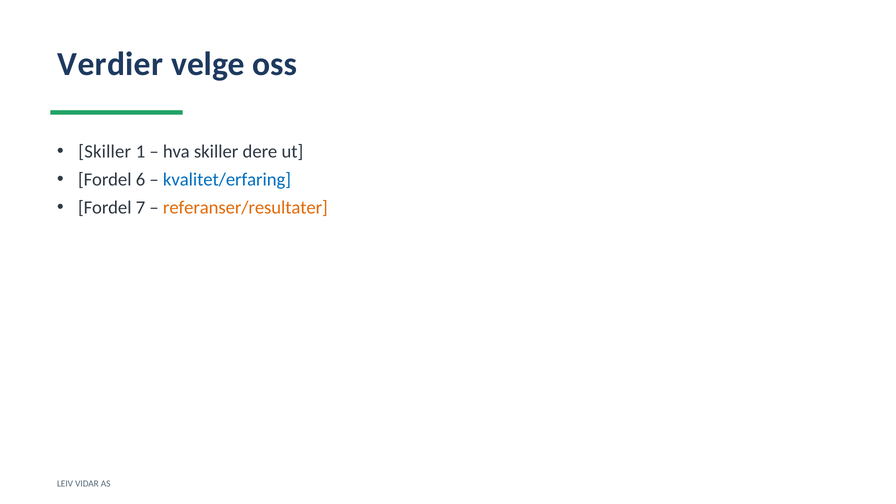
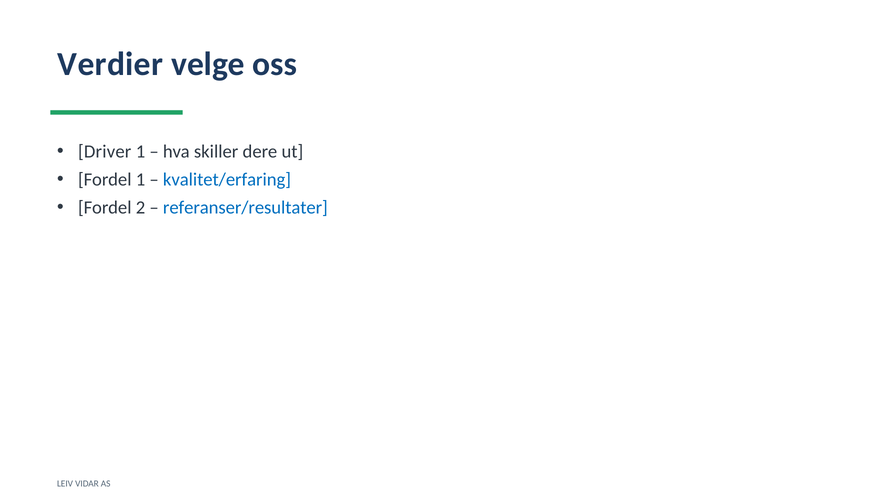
Skiller: Skiller -> Driver (105, 152)
Fordel 6: 6 -> 1 (141, 180)
7: 7 -> 2 (141, 208)
referanser/resultater colour: orange -> blue (245, 208)
